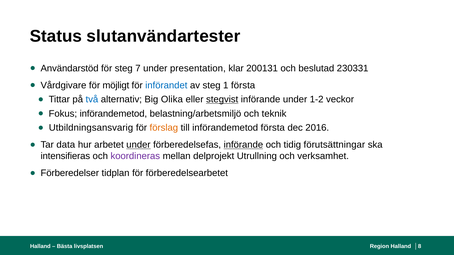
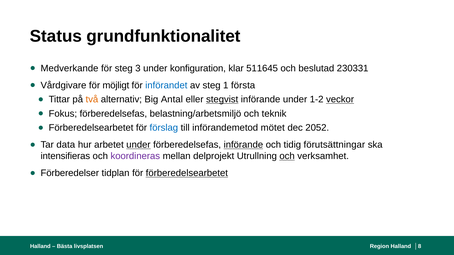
slutanvändartester: slutanvändartester -> grundfunktionalitet (164, 36)
Användarstöd: Användarstöd -> Medverkande (70, 68)
7: 7 -> 3 (138, 68)
presentation: presentation -> konfiguration (198, 68)
200131: 200131 -> 511645 (262, 68)
två colour: blue -> orange (92, 100)
Olika: Olika -> Antal (172, 100)
veckor underline: none -> present (340, 100)
Fokus införandemetod: införandemetod -> förberedelsefas (113, 114)
Utbildningsansvarig: Utbildningsansvarig -> Förberedelsearbetet (91, 128)
förslag colour: orange -> blue (164, 128)
införandemetod första: första -> mötet (273, 128)
2016: 2016 -> 2052 (317, 128)
och underline: none -> present (287, 156)
förberedelsearbetet underline: none -> present (187, 173)
